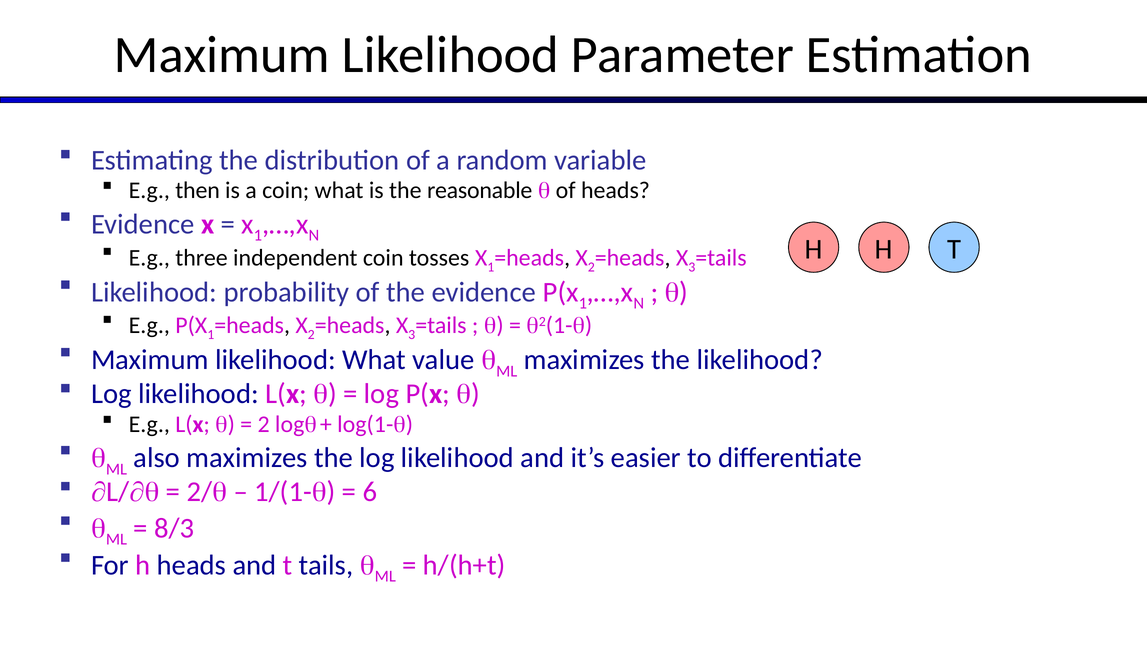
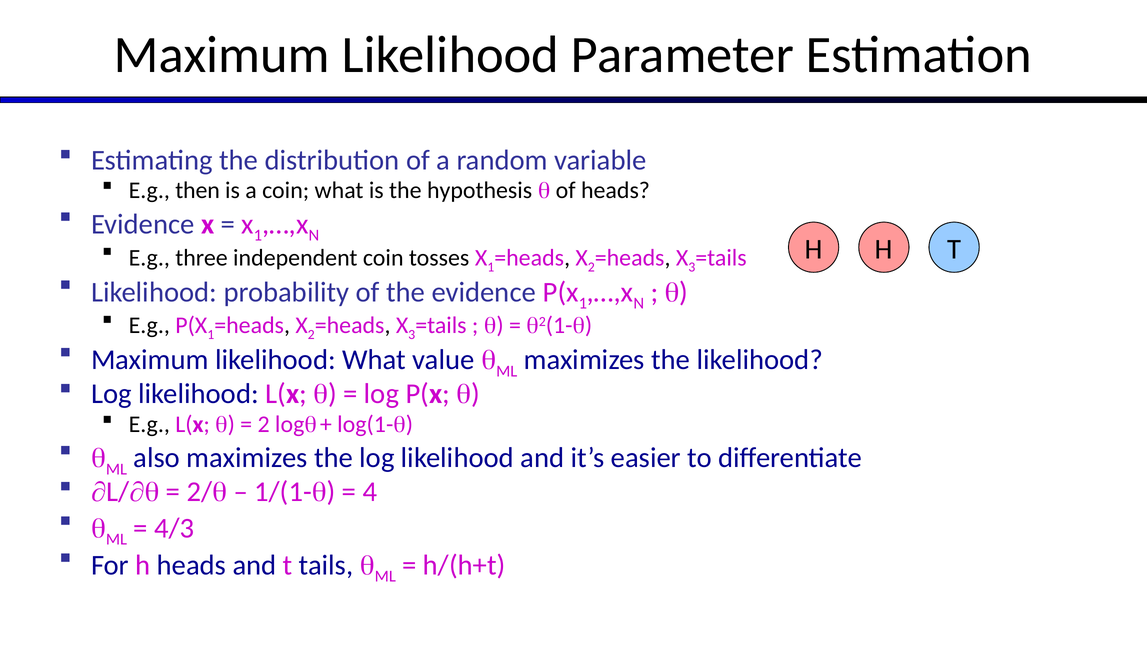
reasonable: reasonable -> hypothesis (480, 190)
6: 6 -> 4 (370, 492)
8/3: 8/3 -> 4/3 (174, 528)
